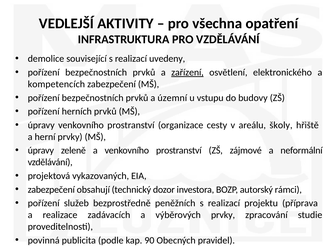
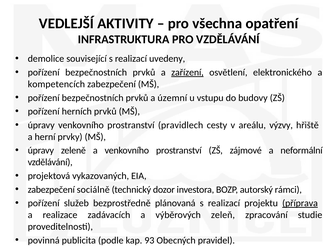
organizace: organizace -> pravidlech (181, 125)
školy: školy -> výzvy (281, 125)
obsahují: obsahují -> sociálně (93, 190)
peněžních: peněžních -> plánovaná (175, 203)
příprava underline: none -> present (300, 203)
výběrových prvky: prvky -> zeleň (223, 215)
90: 90 -> 93 (149, 241)
